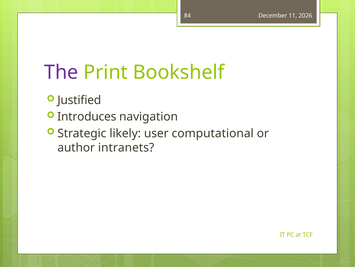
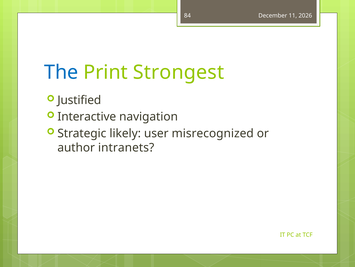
The colour: purple -> blue (61, 72)
Bookshelf: Bookshelf -> Strongest (179, 72)
Introduces: Introduces -> Interactive (87, 116)
computational: computational -> misrecognized (213, 133)
